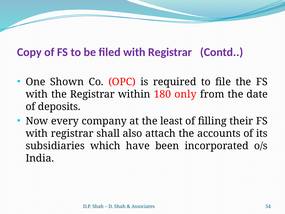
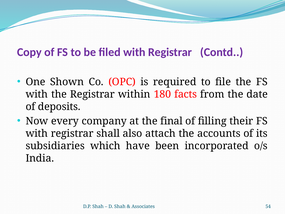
only: only -> facts (186, 94)
least: least -> final (171, 121)
